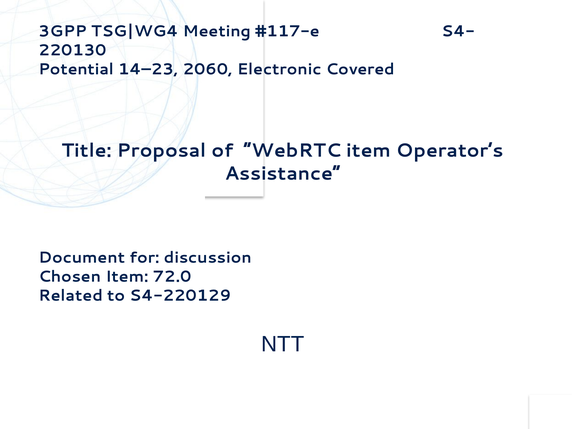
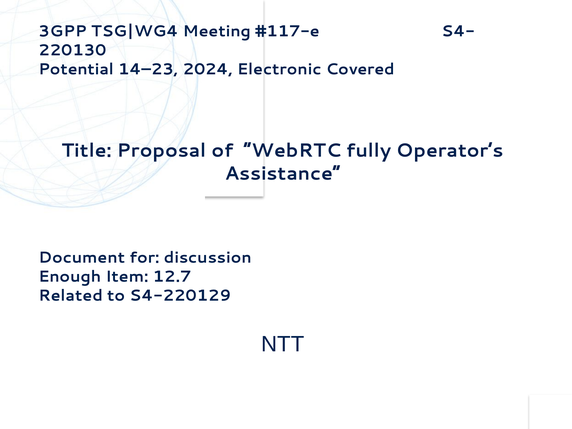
2060: 2060 -> 2024 (208, 69)
WebRTC item: item -> fully (369, 151)
Chosen: Chosen -> Enough (70, 277)
72.0: 72.0 -> 12.7 (172, 277)
